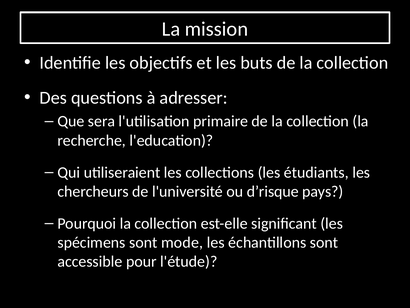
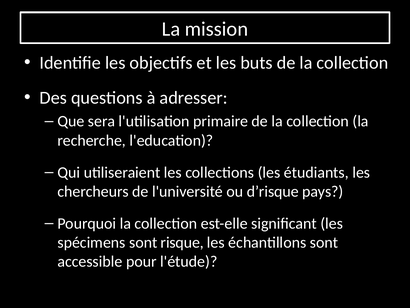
mode: mode -> risque (182, 242)
